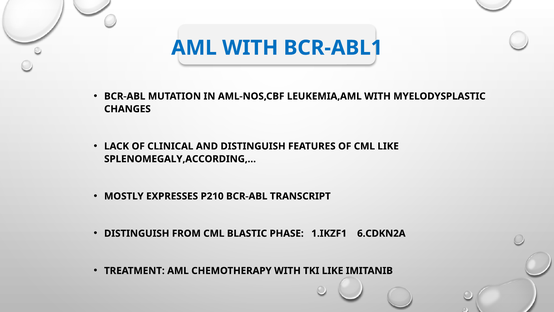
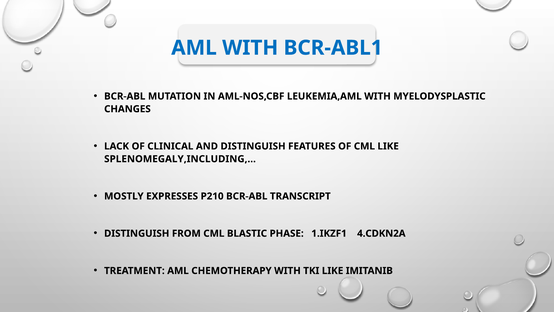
SPLENOMEGALY,ACCORDING,…: SPLENOMEGALY,ACCORDING,… -> SPLENOMEGALY,INCLUDING,… (180, 159)
6.CDKN2A: 6.CDKN2A -> 4.CDKN2A (381, 233)
